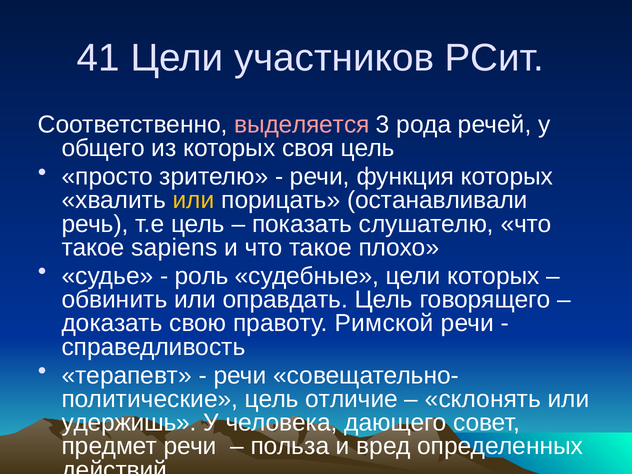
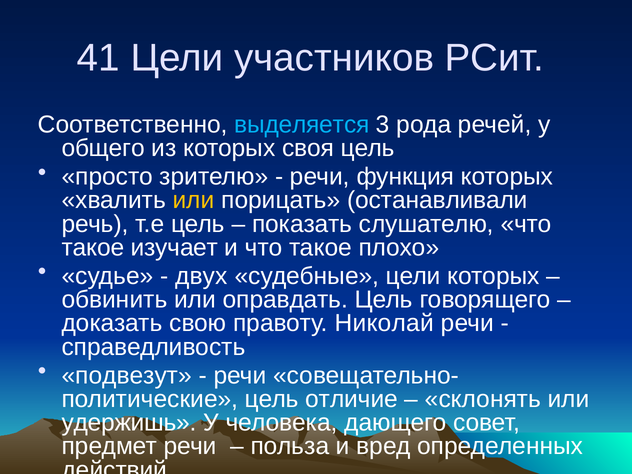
выделяется colour: pink -> light blue (302, 125)
sapiens: sapiens -> изучает (175, 248)
роль: роль -> двух (201, 276)
Римской: Римской -> Николай (384, 323)
терапевт: терапевт -> подвезут (127, 375)
